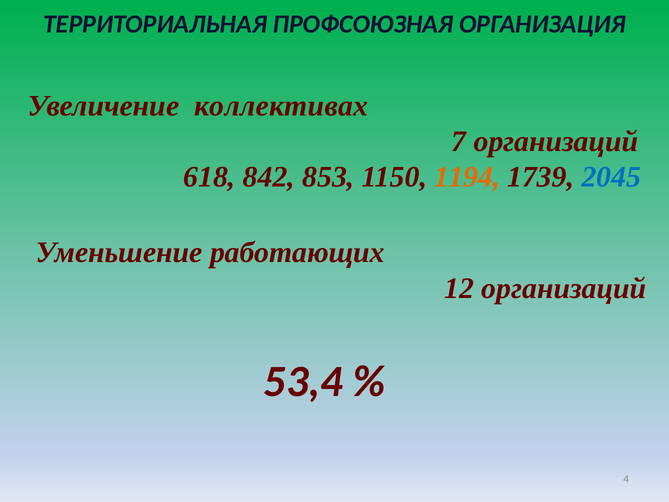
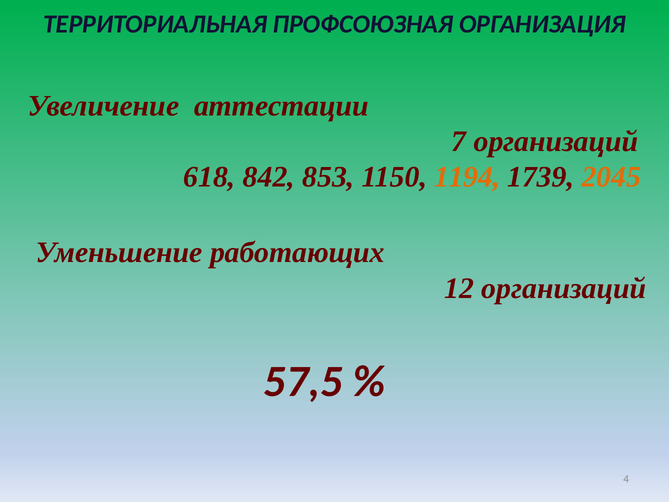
коллективах: коллективах -> аттестации (281, 106)
2045 colour: blue -> orange (611, 177)
53,4: 53,4 -> 57,5 (303, 381)
